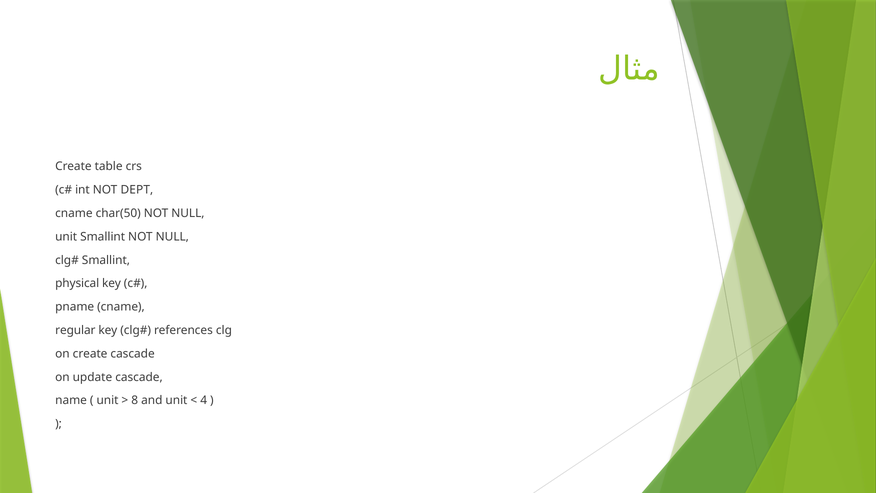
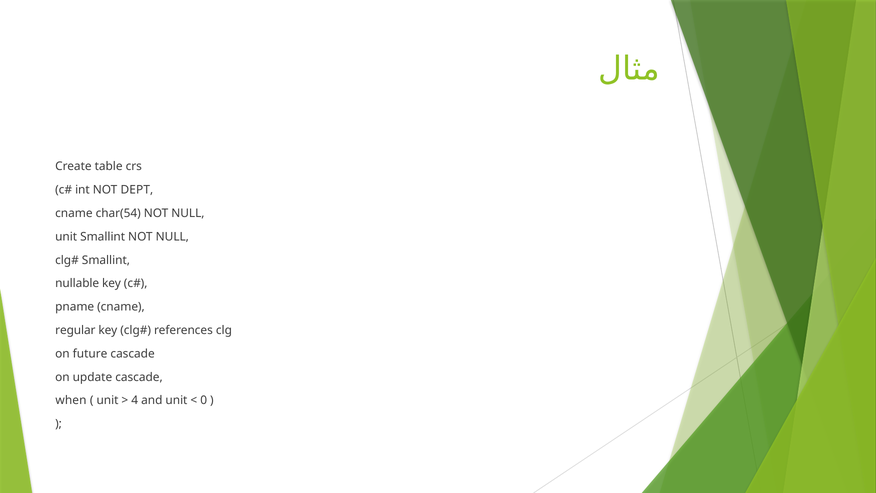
char(50: char(50 -> char(54 (118, 213)
physical: physical -> nullable (77, 283)
on create: create -> future (90, 354)
name: name -> when (71, 400)
8: 8 -> 4 (135, 400)
4: 4 -> 0 (204, 400)
